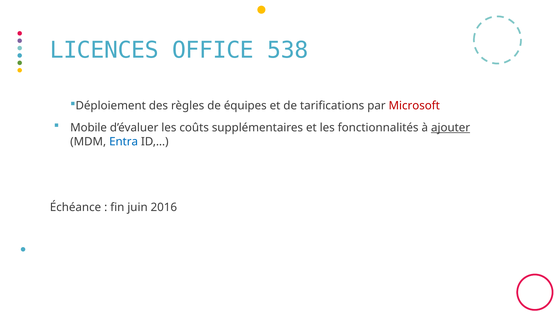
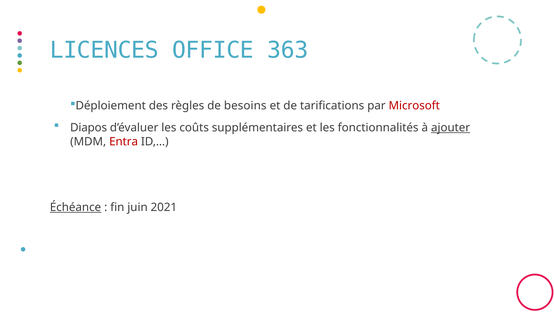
538: 538 -> 363 (288, 50)
équipes: équipes -> besoins (245, 106)
Mobile: Mobile -> Diapos (89, 128)
Entra colour: blue -> red (124, 141)
Échéance underline: none -> present (76, 207)
2016: 2016 -> 2021 (164, 207)
